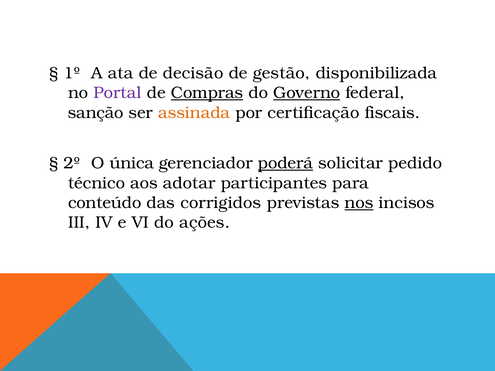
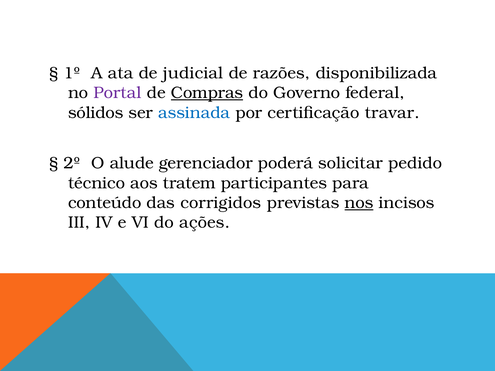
decisão: decisão -> judicial (193, 73)
gestão: gestão -> razões (282, 73)
Governo underline: present -> none (307, 93)
sanção: sanção -> sólidos (96, 113)
assinada colour: orange -> blue (194, 113)
fiscais: fiscais -> travar (392, 113)
única: única -> alude (132, 163)
poderá underline: present -> none (285, 163)
adotar: adotar -> tratem (189, 183)
